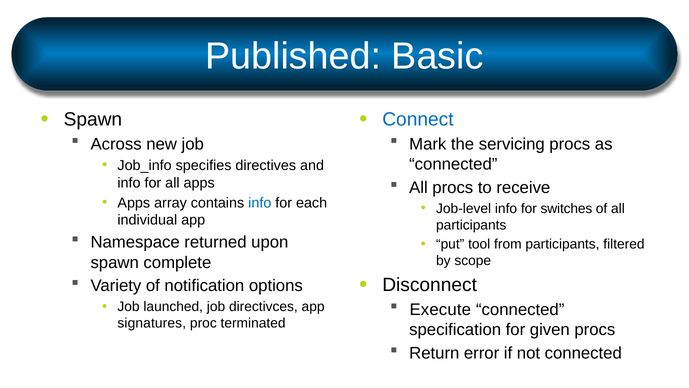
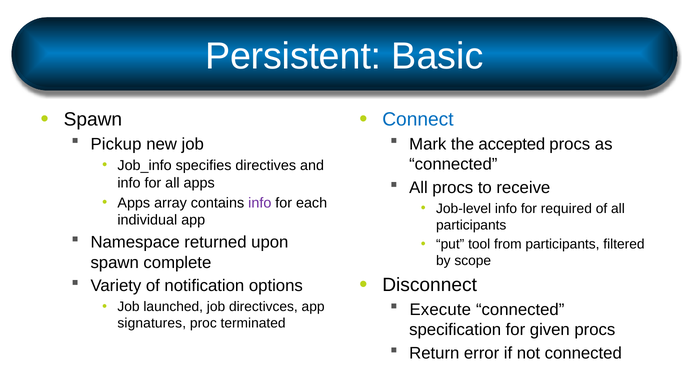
Published: Published -> Persistent (293, 56)
Across: Across -> Pickup (116, 144)
servicing: servicing -> accepted (512, 144)
info colour: blue -> purple (260, 203)
switches: switches -> required (566, 208)
